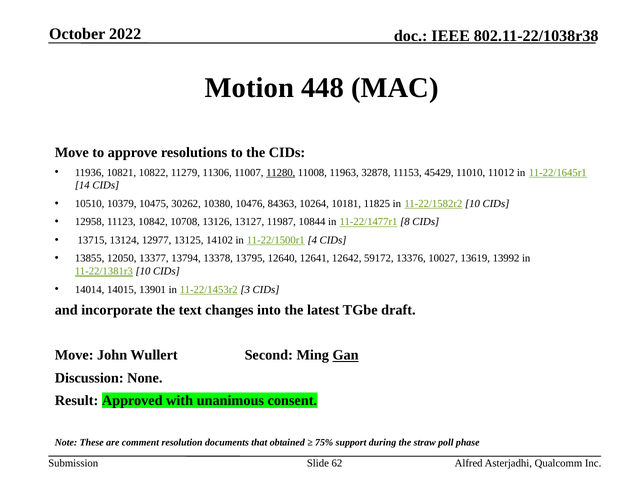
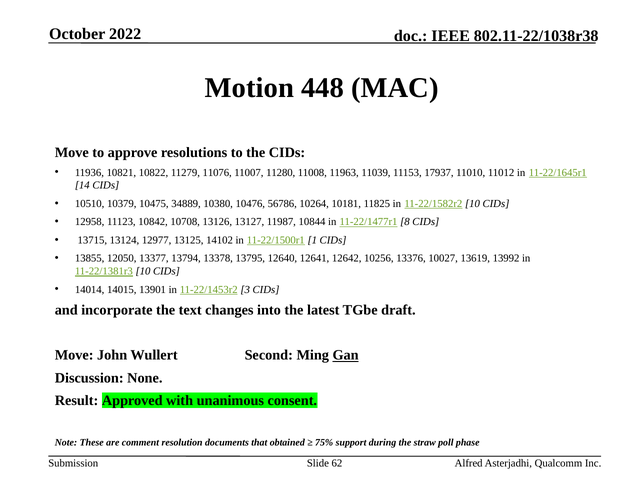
11306: 11306 -> 11076 (217, 172)
11280 underline: present -> none (281, 172)
32878: 32878 -> 11039 (376, 172)
45429: 45429 -> 17937 (439, 172)
30262: 30262 -> 34889 (186, 204)
84363: 84363 -> 56786 (282, 204)
4: 4 -> 1 (312, 240)
59172: 59172 -> 10256 (379, 258)
